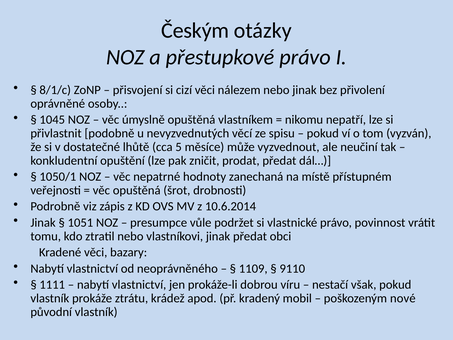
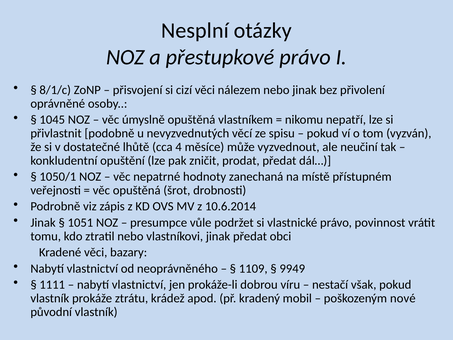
Českým: Českým -> Nesplní (195, 31)
5: 5 -> 4 (179, 147)
9110: 9110 -> 9949 (292, 268)
